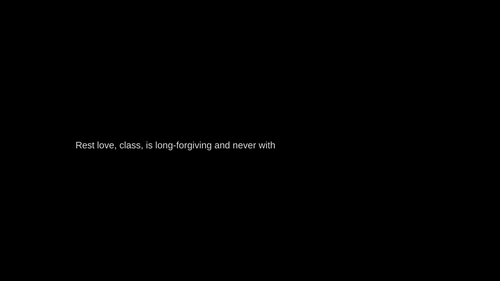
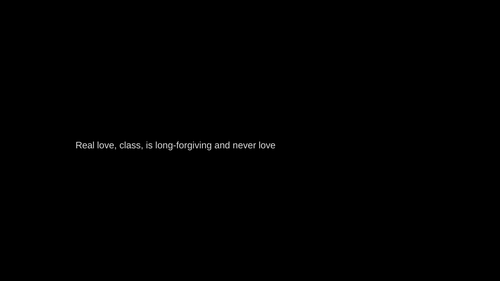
Rest: Rest -> Real (85, 146)
never with: with -> love (267, 146)
